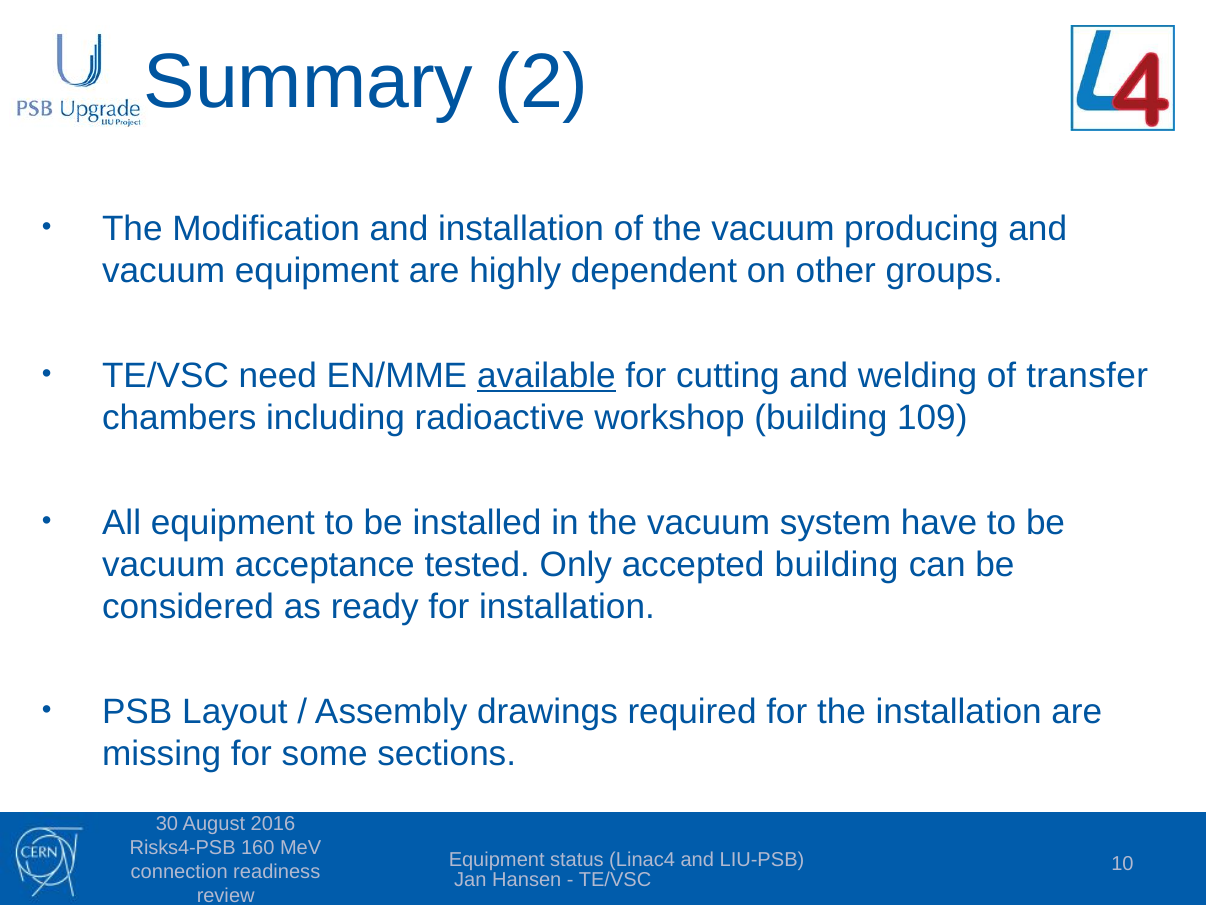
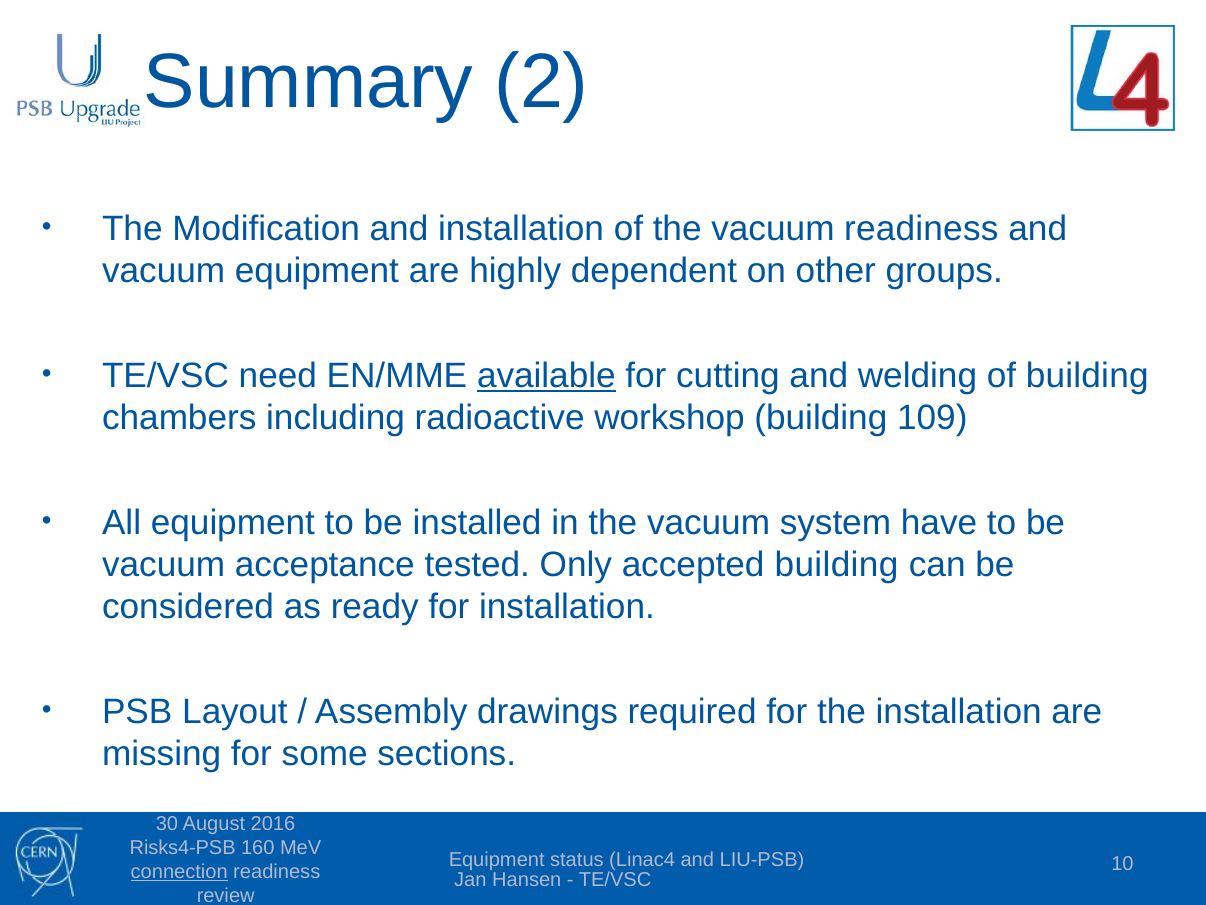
vacuum producing: producing -> readiness (921, 229)
of transfer: transfer -> building (1087, 376)
connection underline: none -> present (179, 872)
